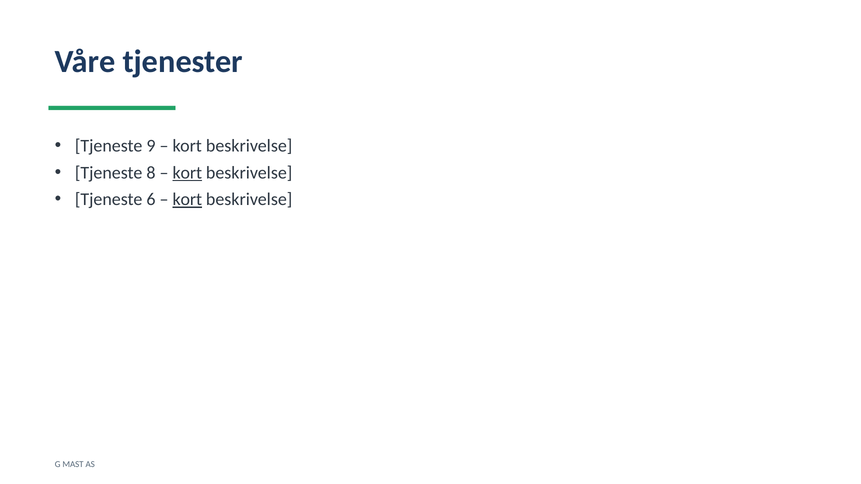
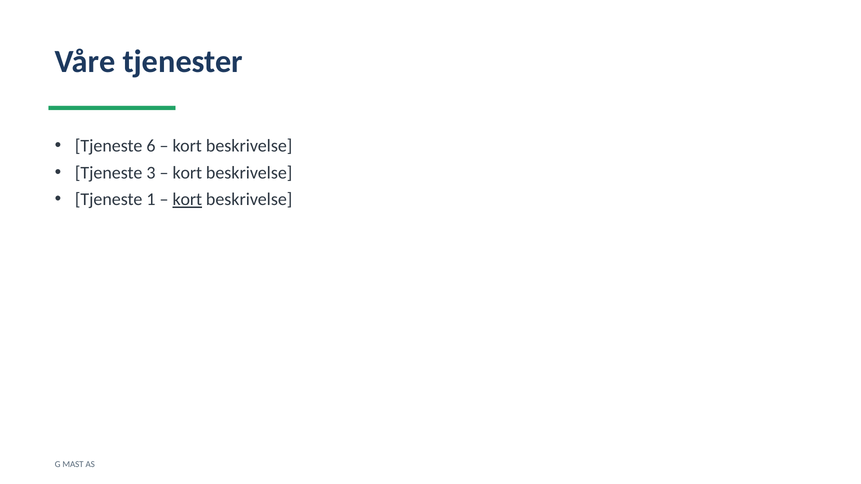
9: 9 -> 6 (151, 146)
8: 8 -> 3 (151, 173)
kort underline: present -> none (187, 173)
6: 6 -> 1 (151, 200)
